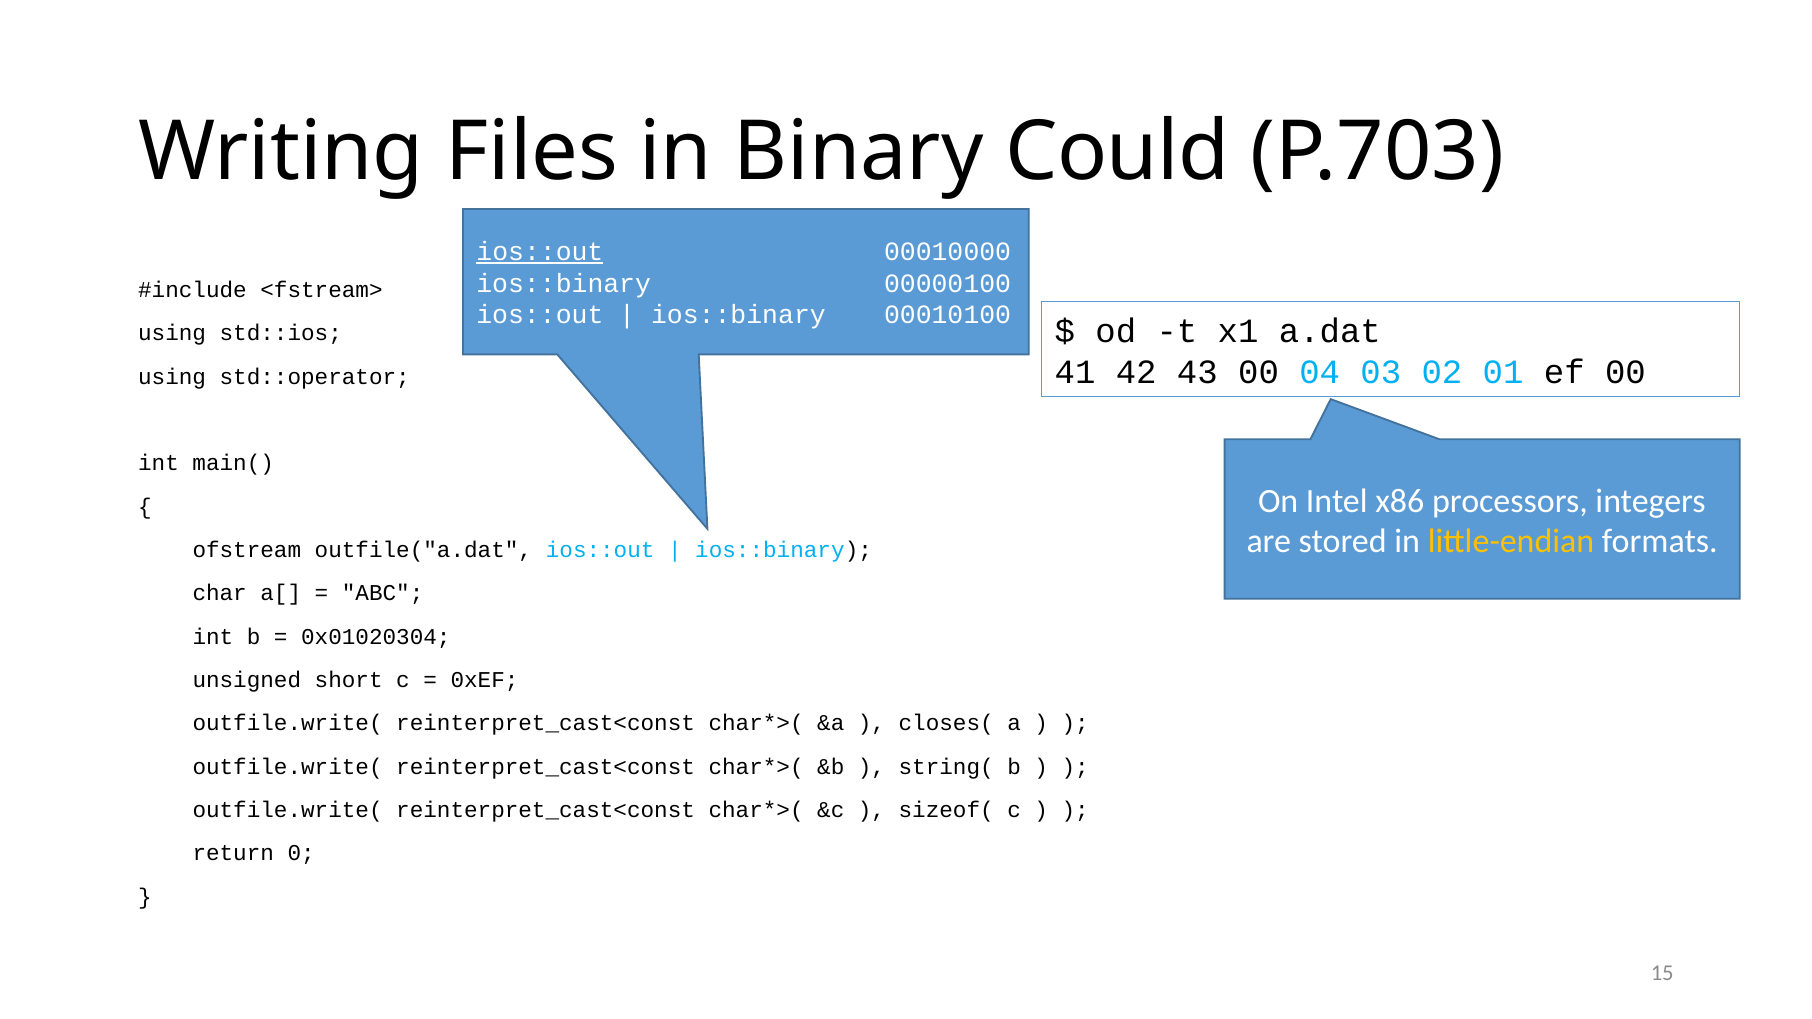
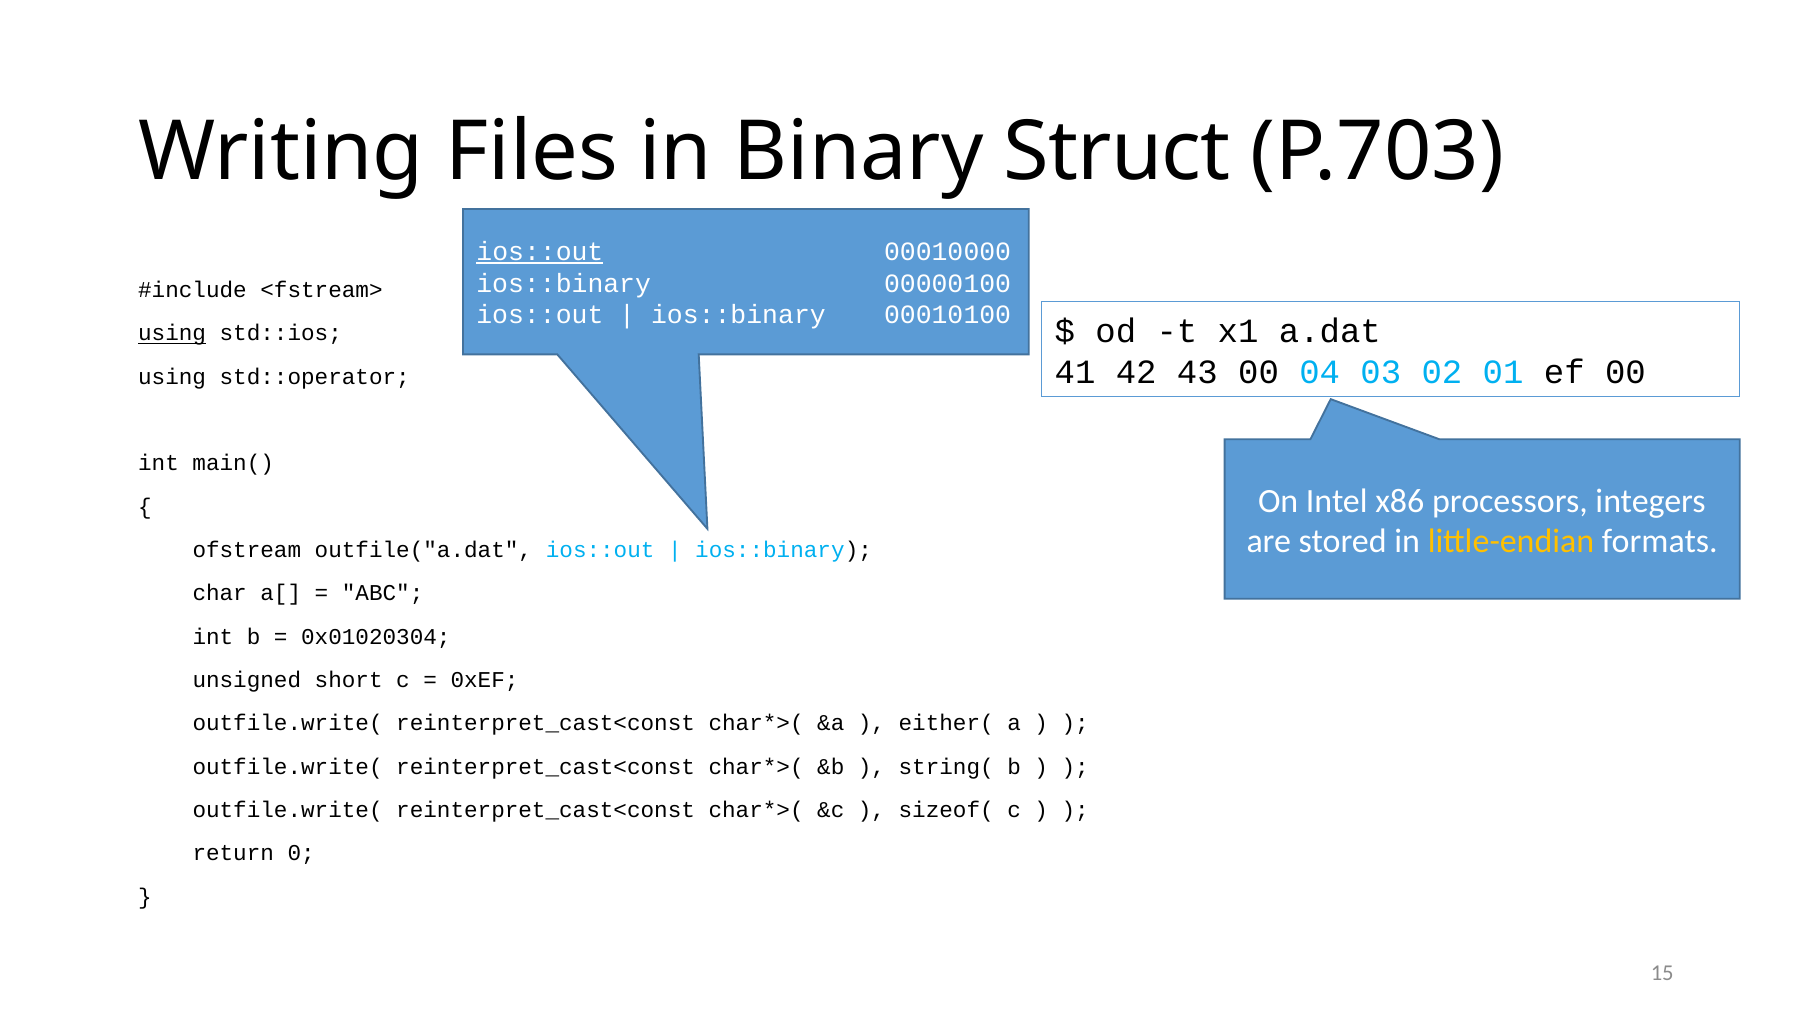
Could: Could -> Struct (1117, 152)
using underline: none -> present (172, 334)
closes(: closes( -> either( (946, 724)
